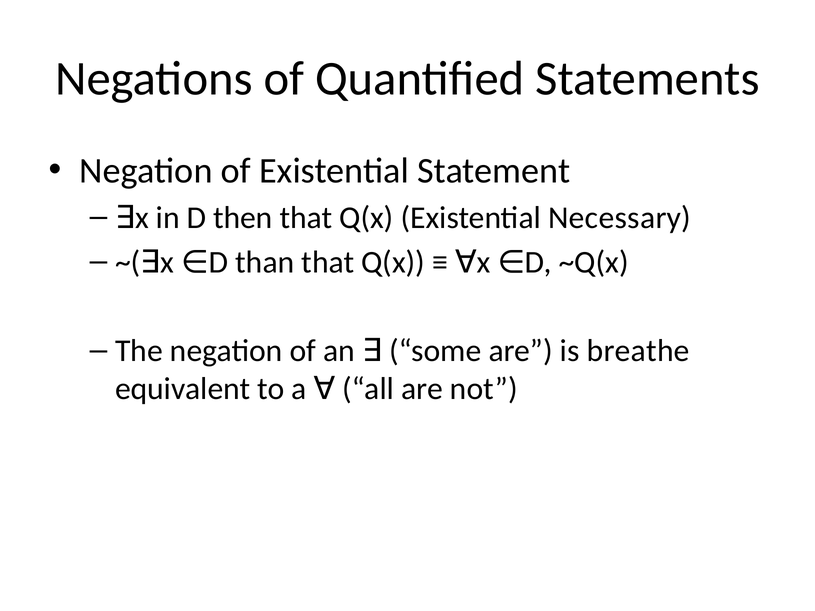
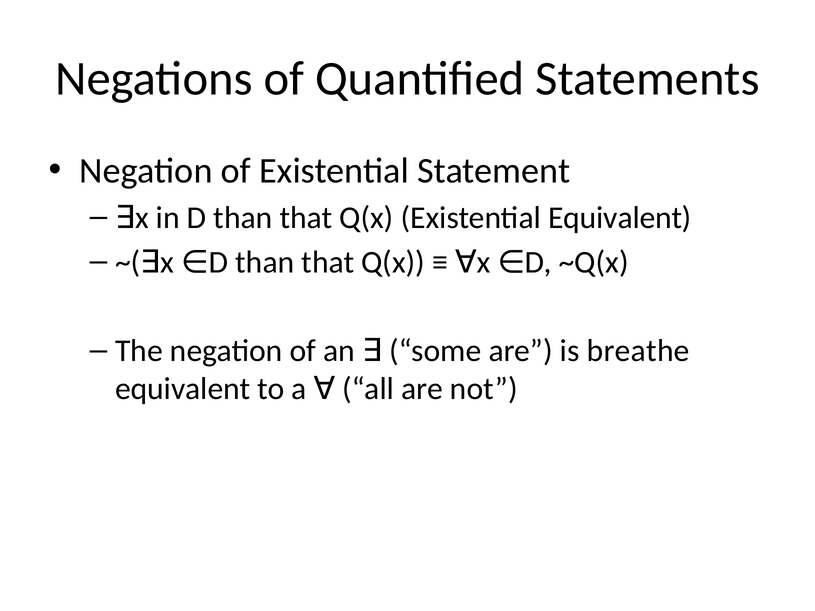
in D then: then -> than (243, 218)
Existential Necessary: Necessary -> Equivalent (620, 218)
